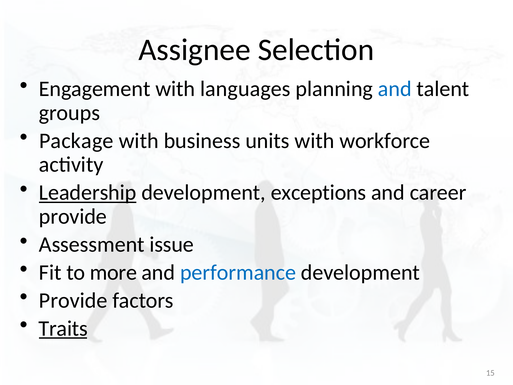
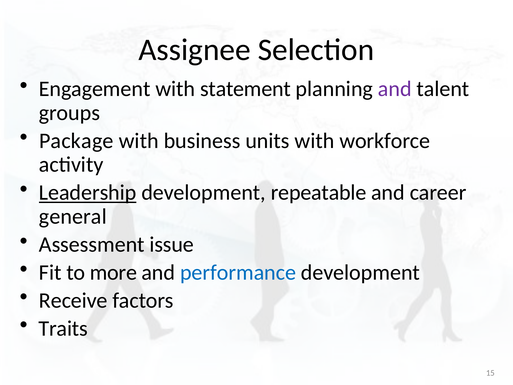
languages: languages -> statement (245, 89)
and colour: blue -> purple (395, 89)
exceptions: exceptions -> repeatable (319, 193)
provide: provide -> general (73, 216)
Provide: Provide -> Receive (73, 300)
Traits underline: present -> none (63, 328)
